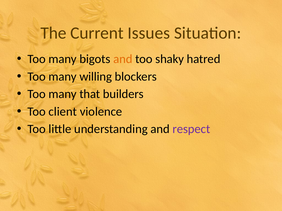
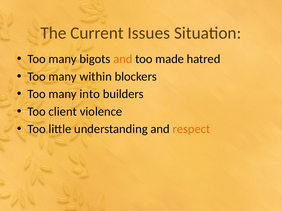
shaky: shaky -> made (170, 59)
willing: willing -> within (96, 77)
that: that -> into (90, 94)
respect colour: purple -> orange (191, 129)
